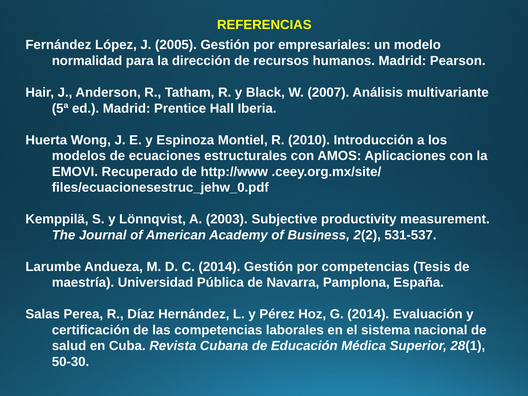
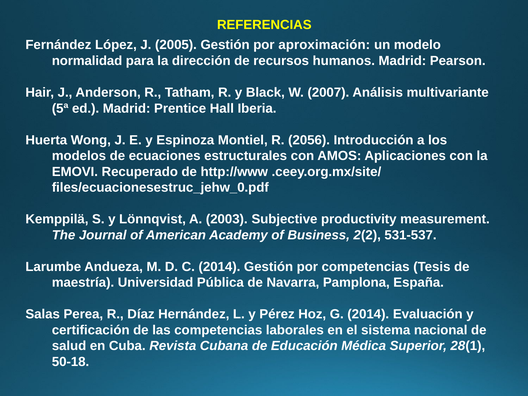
empresariales: empresariales -> aproximación (324, 45)
2010: 2010 -> 2056 (309, 140)
50-30: 50-30 -> 50-18 (71, 362)
